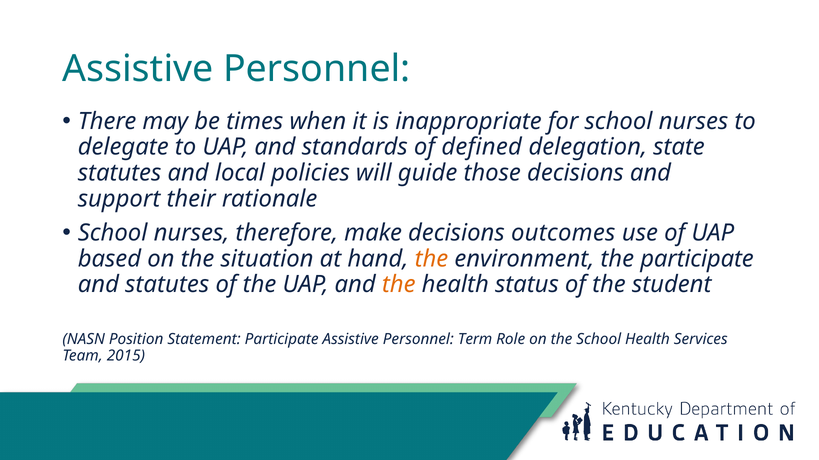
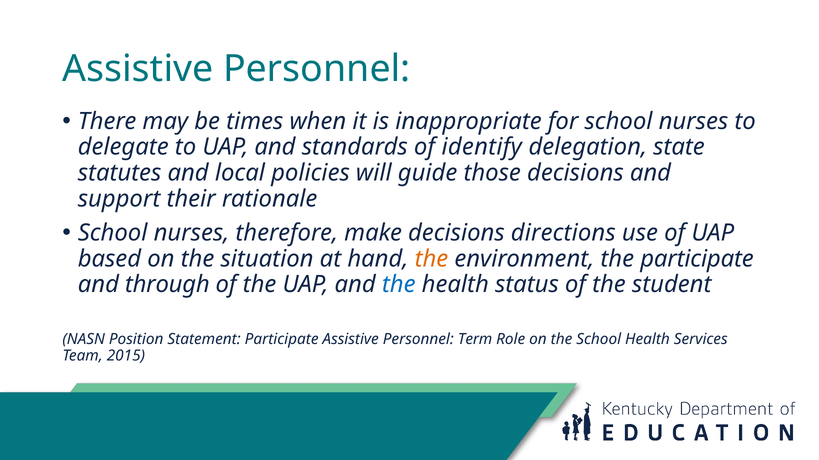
defined: defined -> identify (482, 147)
outcomes: outcomes -> directions (563, 233)
and statutes: statutes -> through (167, 285)
the colour: orange -> blue (399, 285)
